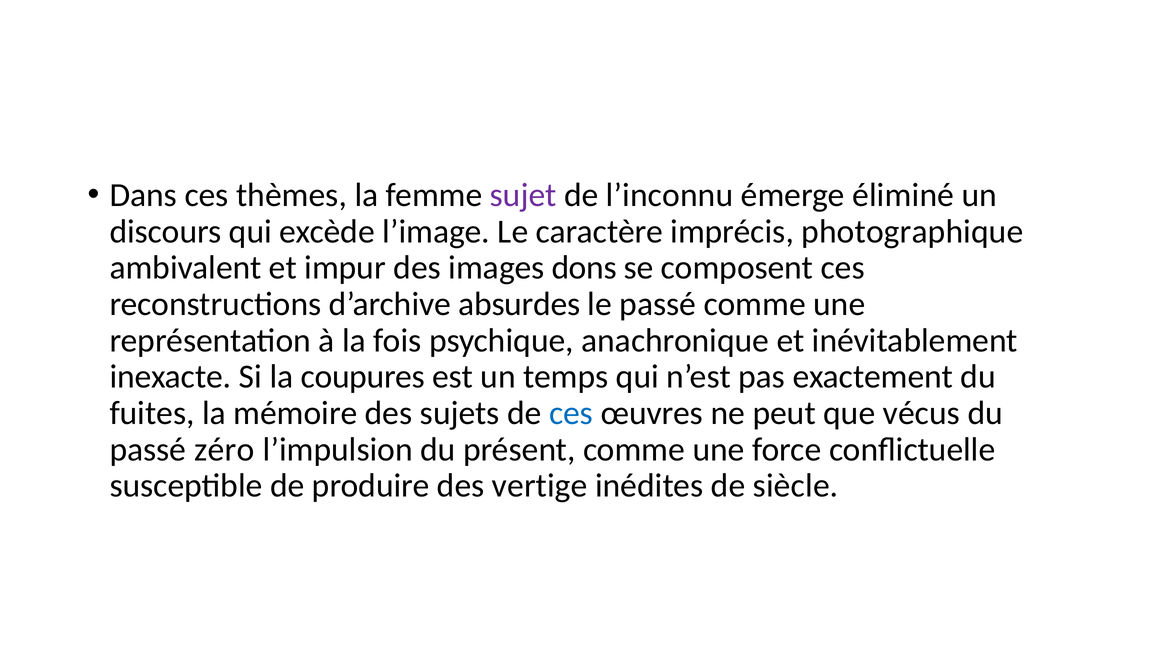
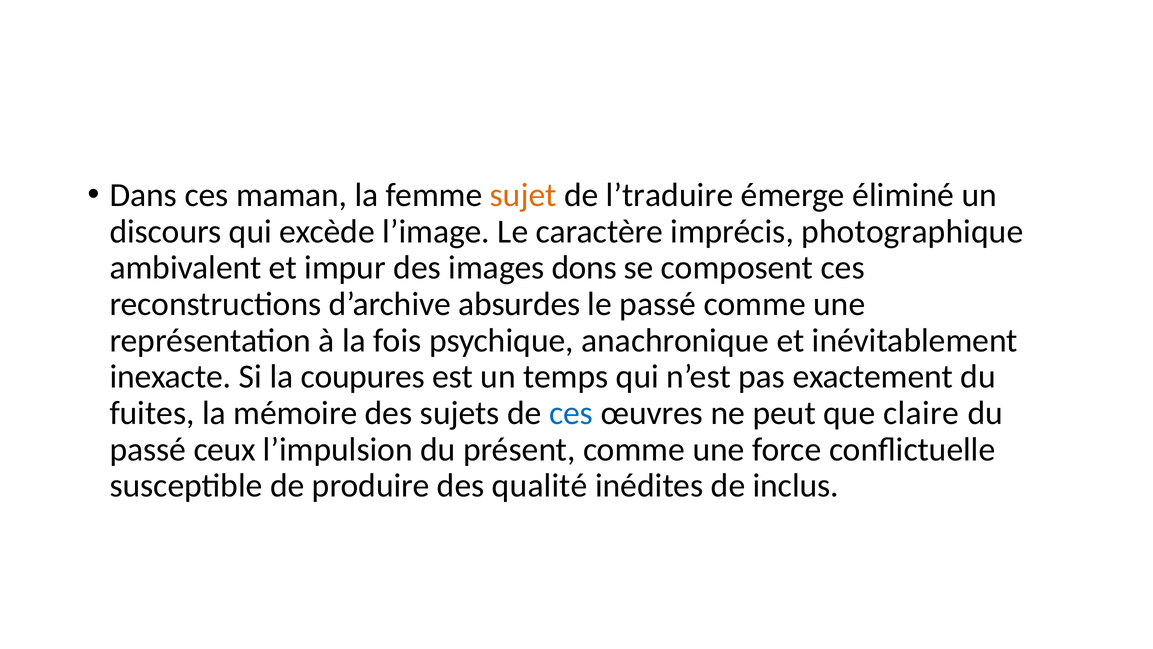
thèmes: thèmes -> maman (292, 195)
sujet colour: purple -> orange (523, 195)
l’inconnu: l’inconnu -> l’traduire (670, 195)
vécus: vécus -> claire (921, 413)
zéro: zéro -> ceux (225, 449)
vertige: vertige -> qualité (540, 486)
siècle: siècle -> inclus (796, 486)
